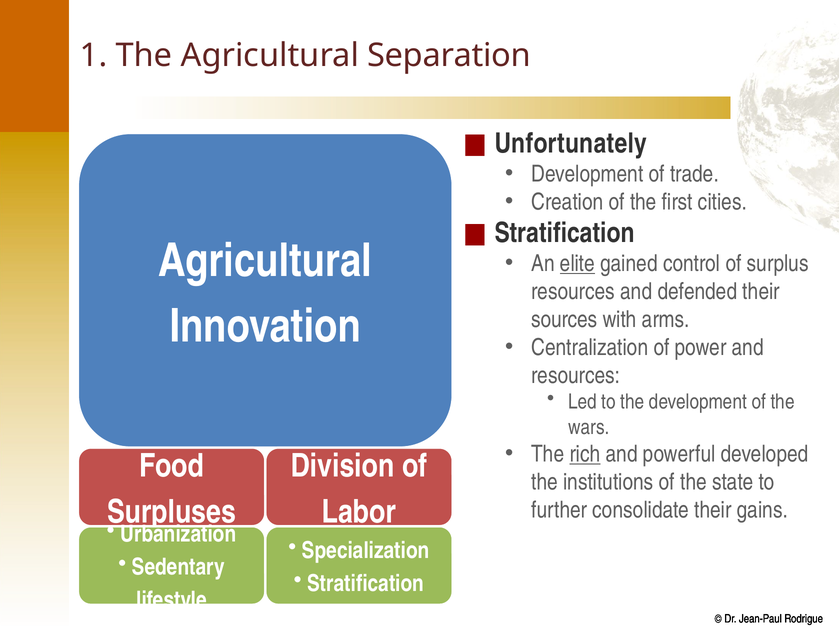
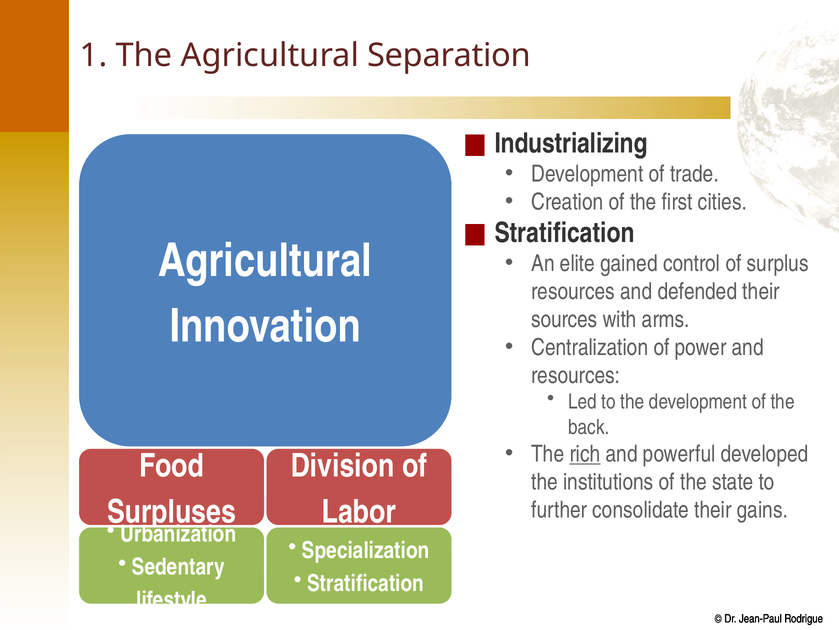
Unfortunately: Unfortunately -> Industrializing (571, 143)
elite underline: present -> none (577, 263)
wars: wars -> back (589, 427)
